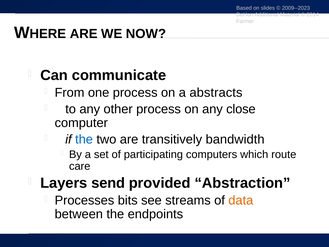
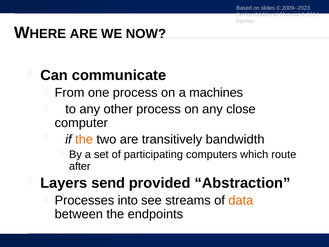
abstracts: abstracts -> machines (216, 93)
the colour: blue -> orange (84, 139)
care: care -> after (80, 166)
bits: bits -> into (128, 200)
